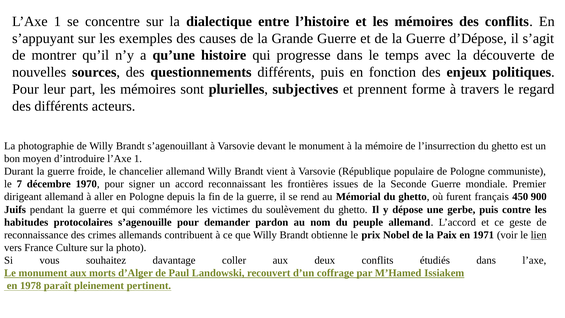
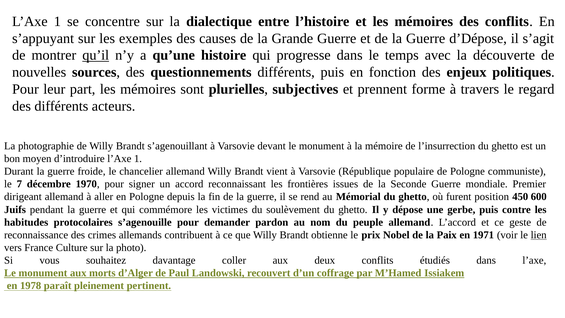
qu’il underline: none -> present (96, 55)
français: français -> position (492, 197)
900: 900 -> 600 (539, 197)
